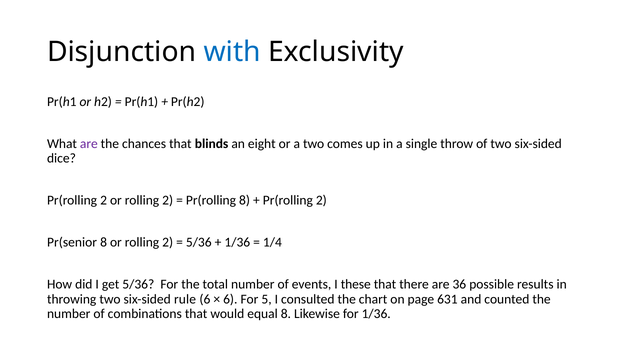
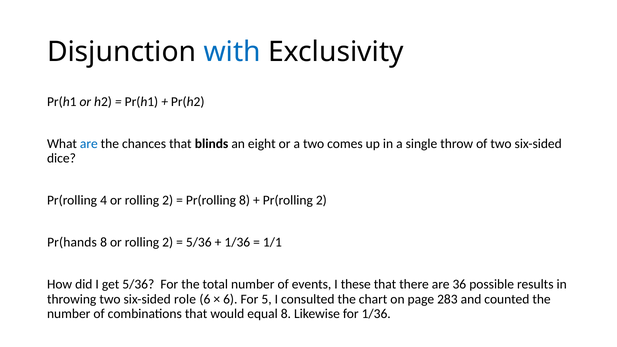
are colour: purple -> blue (89, 144)
2: 2 -> 4 (104, 201)
Pr(senior: Pr(senior -> Pr(hands (72, 243)
1/4: 1/4 -> 1/1 (272, 243)
rule: rule -> role (185, 299)
631: 631 -> 283 (447, 299)
